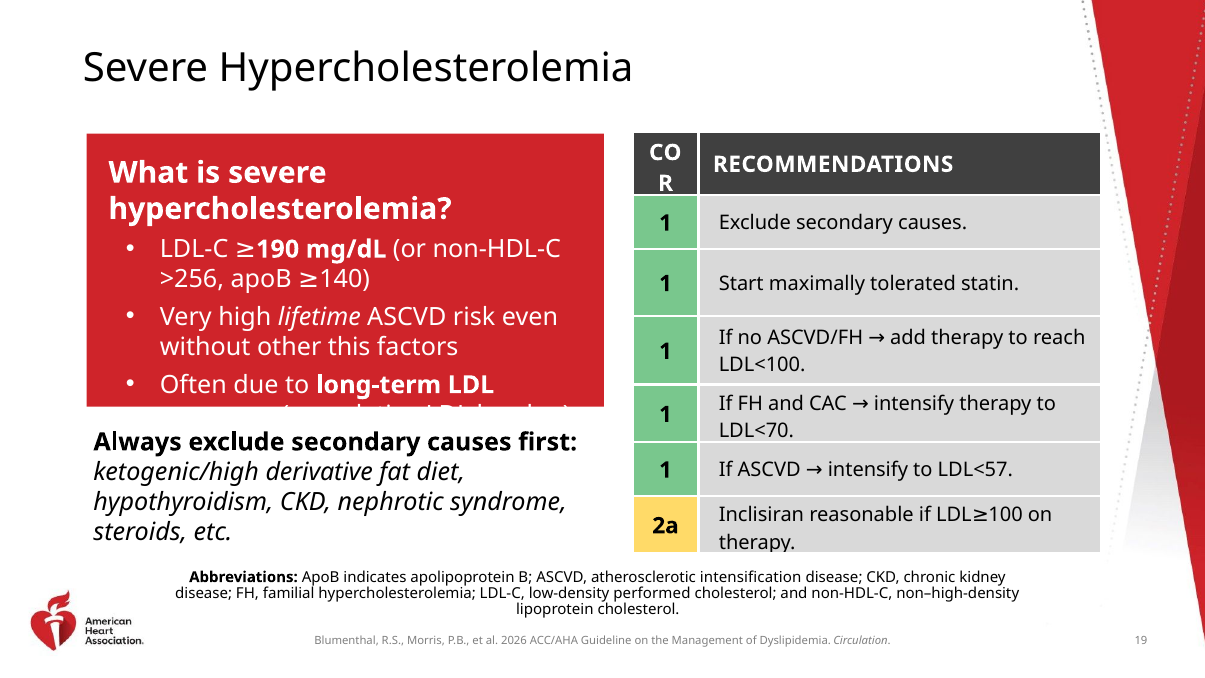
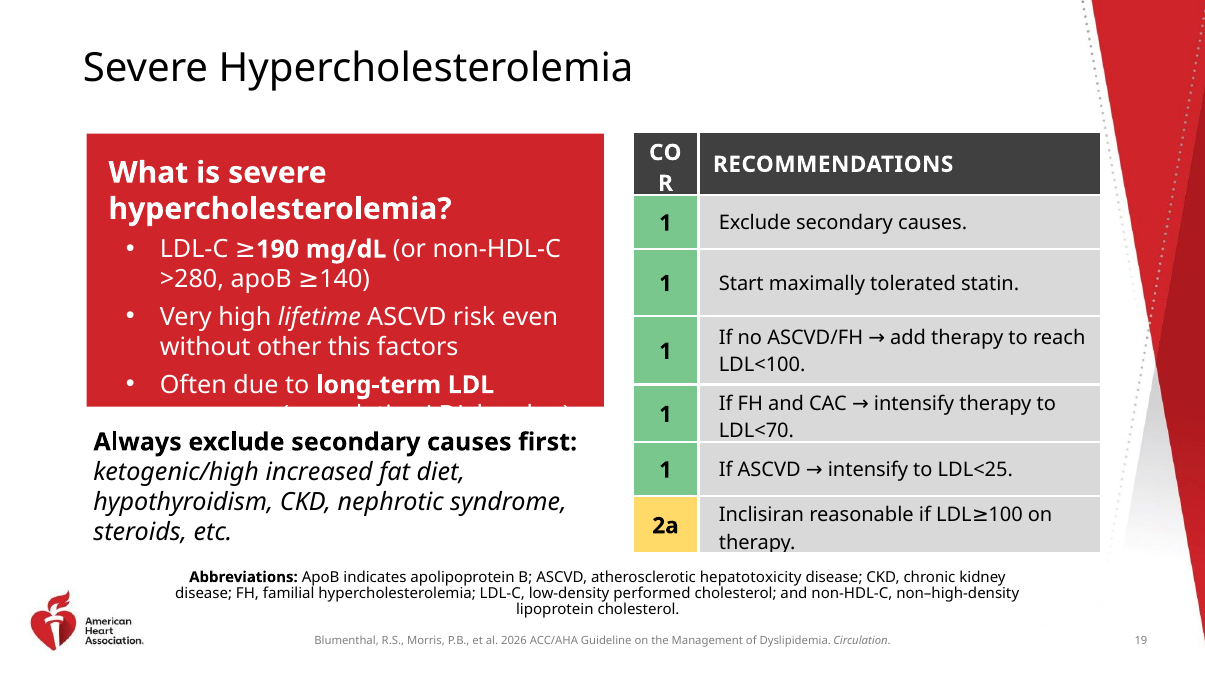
>256: >256 -> >280 (192, 279)
derivative: derivative -> increased (319, 472)
LDL<57: LDL<57 -> LDL<25 (975, 470)
intensification: intensification -> hepatotoxicity (751, 577)
